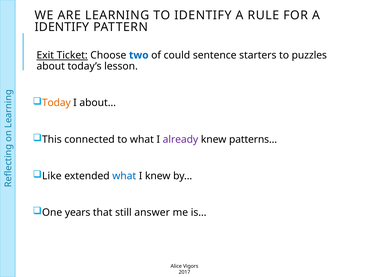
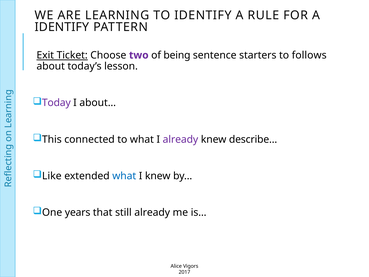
two colour: blue -> purple (139, 55)
could: could -> being (177, 55)
puzzles: puzzles -> follows (309, 55)
Today colour: orange -> purple (56, 103)
patterns…: patterns… -> describe… (253, 139)
still answer: answer -> already (152, 212)
